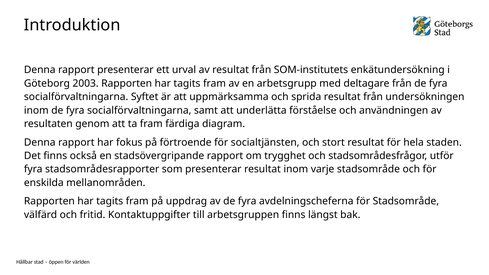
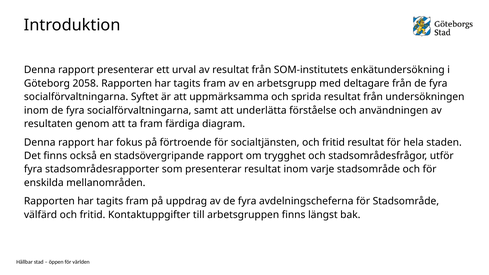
2003: 2003 -> 2058 (86, 83)
socialtjänsten och stort: stort -> fritid (334, 142)
